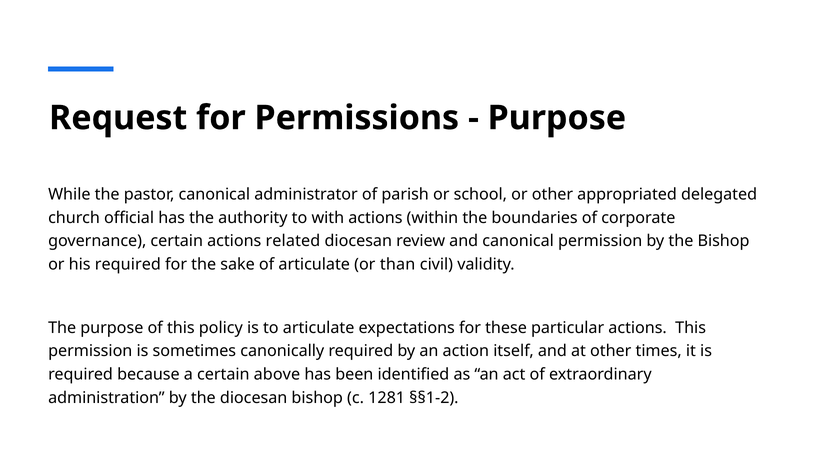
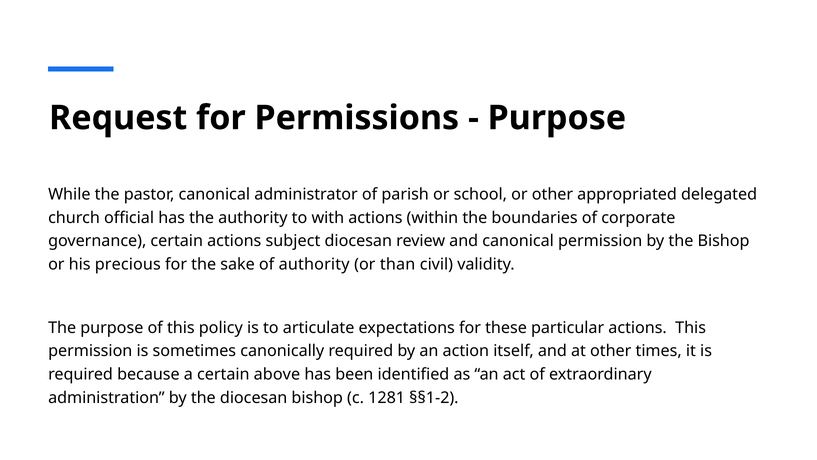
related: related -> subject (293, 241)
his required: required -> precious (128, 264)
of articulate: articulate -> authority (314, 264)
